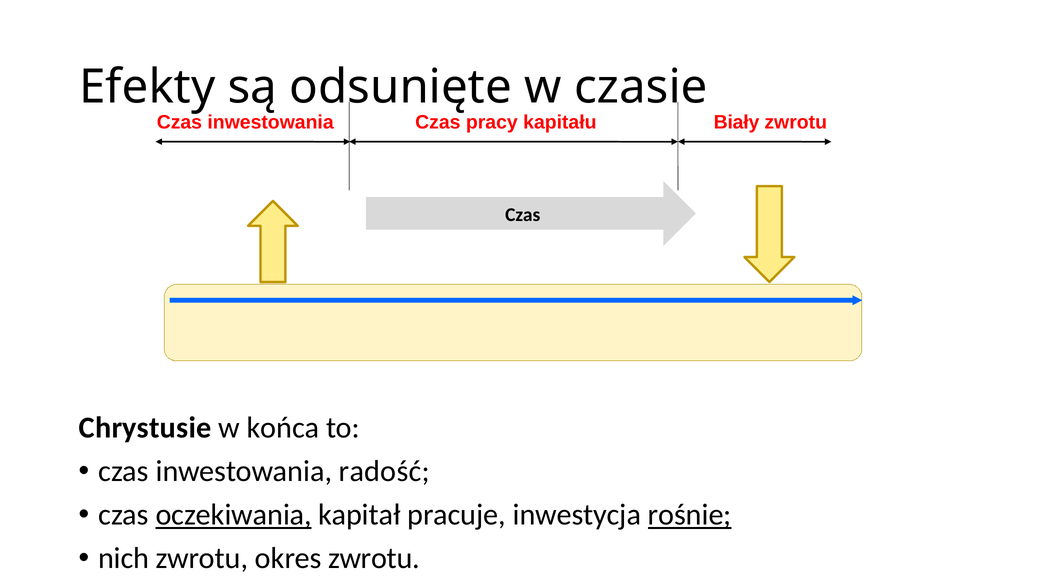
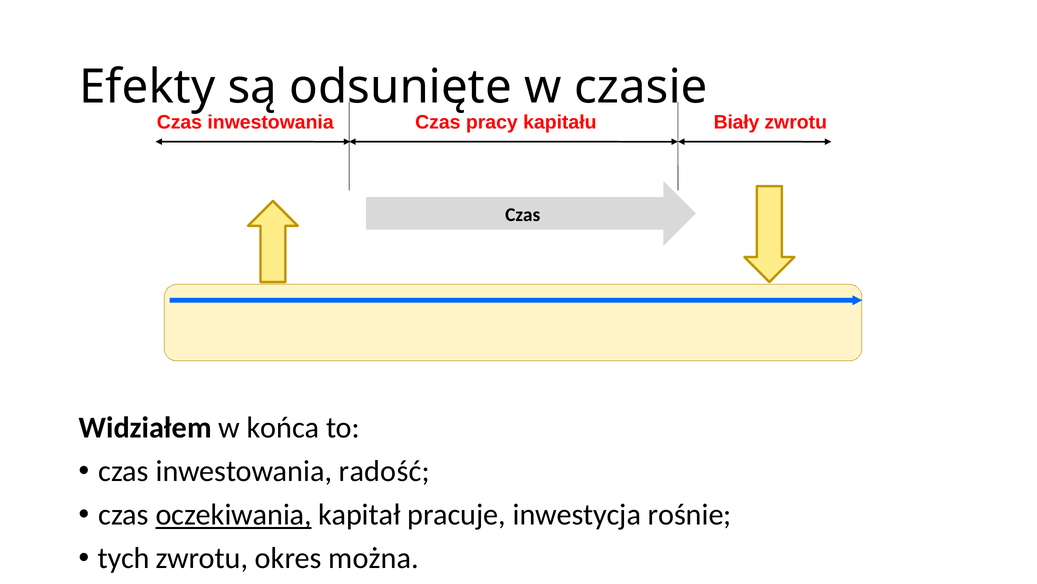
Chrystusie: Chrystusie -> Widziałem (145, 427)
rośnie underline: present -> none (690, 514)
nich: nich -> tych (124, 558)
okres zwrotu: zwrotu -> można (374, 558)
